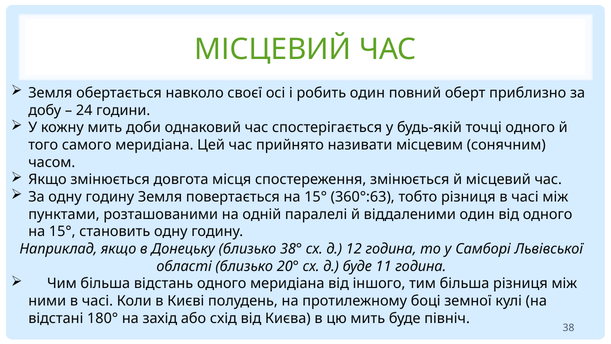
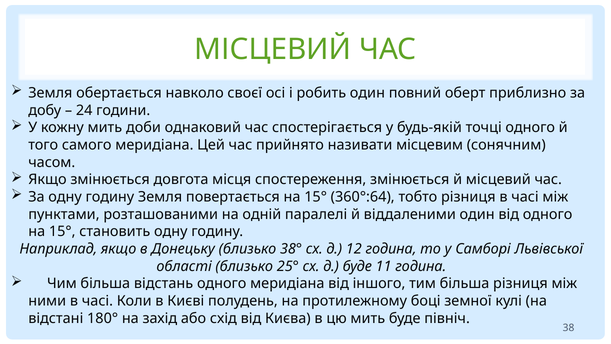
360°:63: 360°:63 -> 360°:64 (363, 197)
20°: 20° -> 25° (288, 266)
